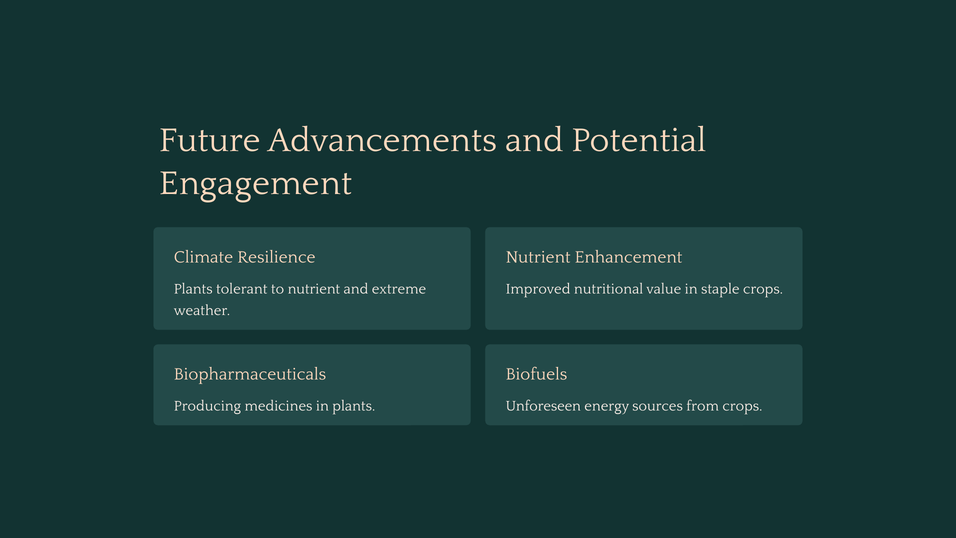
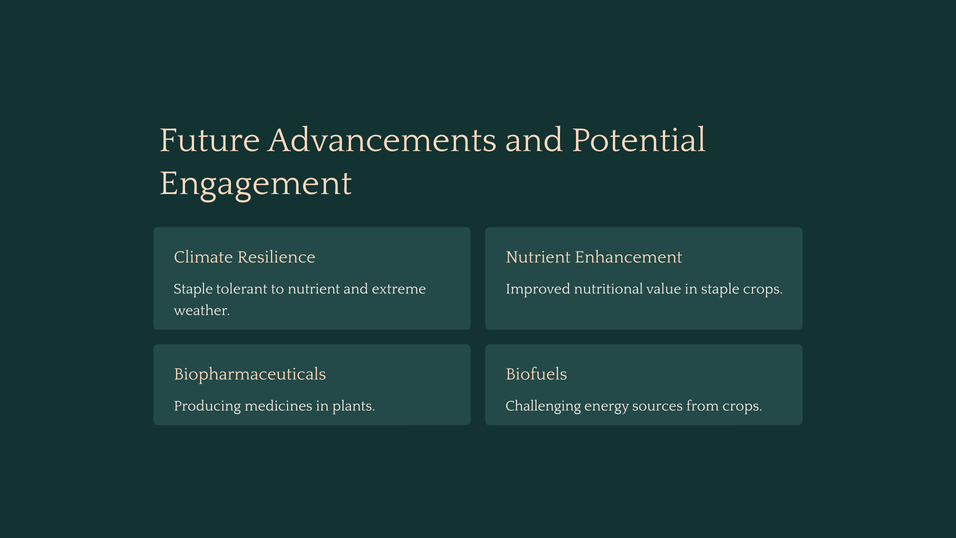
Plants: Plants -> Staple (193, 289)
Unforeseen: Unforeseen -> Challenging (543, 406)
